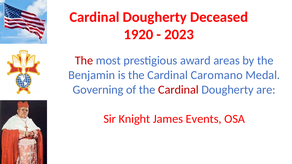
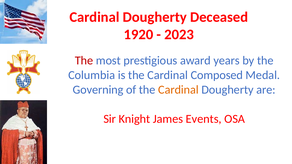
areas: areas -> years (227, 61)
Benjamin: Benjamin -> Columbia (92, 75)
Caromano: Caromano -> Composed (217, 75)
Cardinal colour: red -> orange (178, 90)
